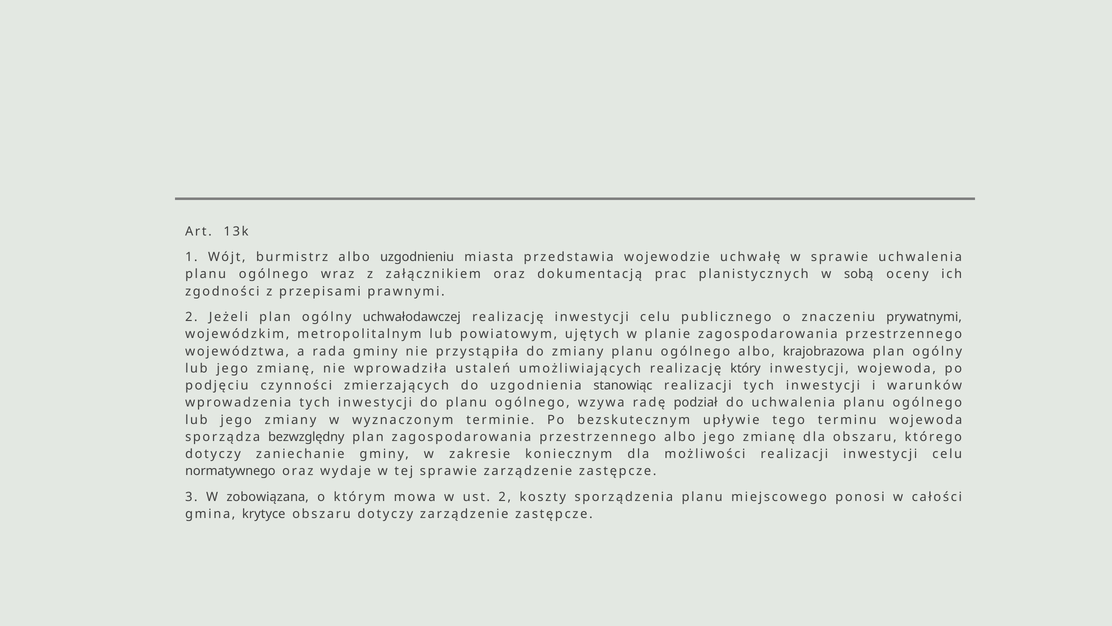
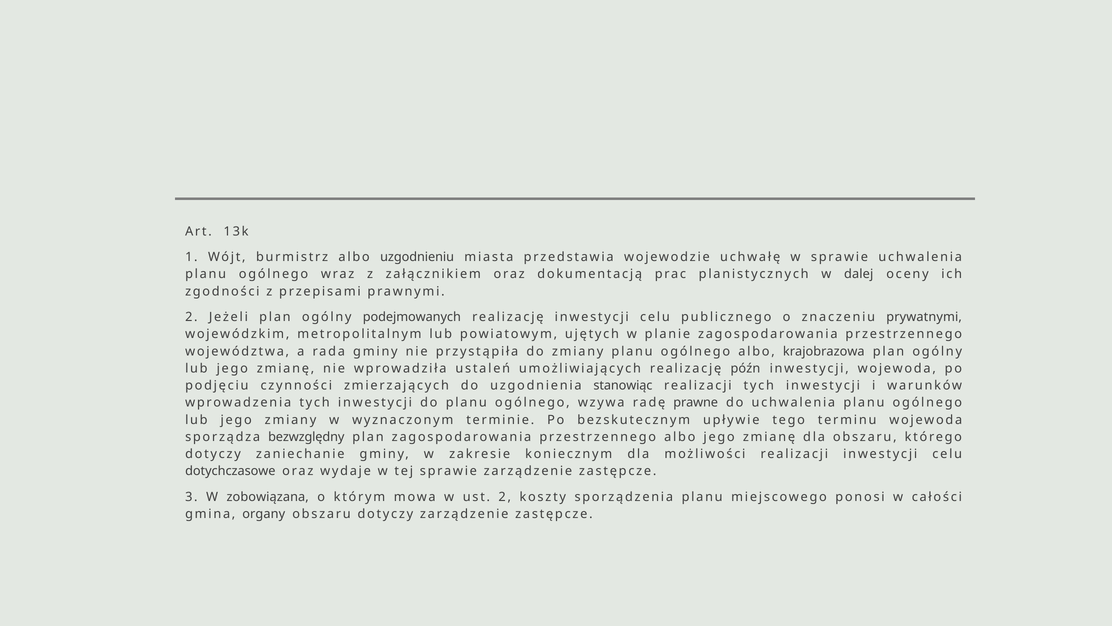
sobą: sobą -> dalej (859, 274)
uchwałodawczej: uchwałodawczej -> podejmowanych (412, 317)
który: który -> późn (745, 368)
podział: podział -> prawne (696, 402)
normatywnego: normatywnego -> dotychczasowe (230, 471)
krytyce: krytyce -> organy (264, 514)
